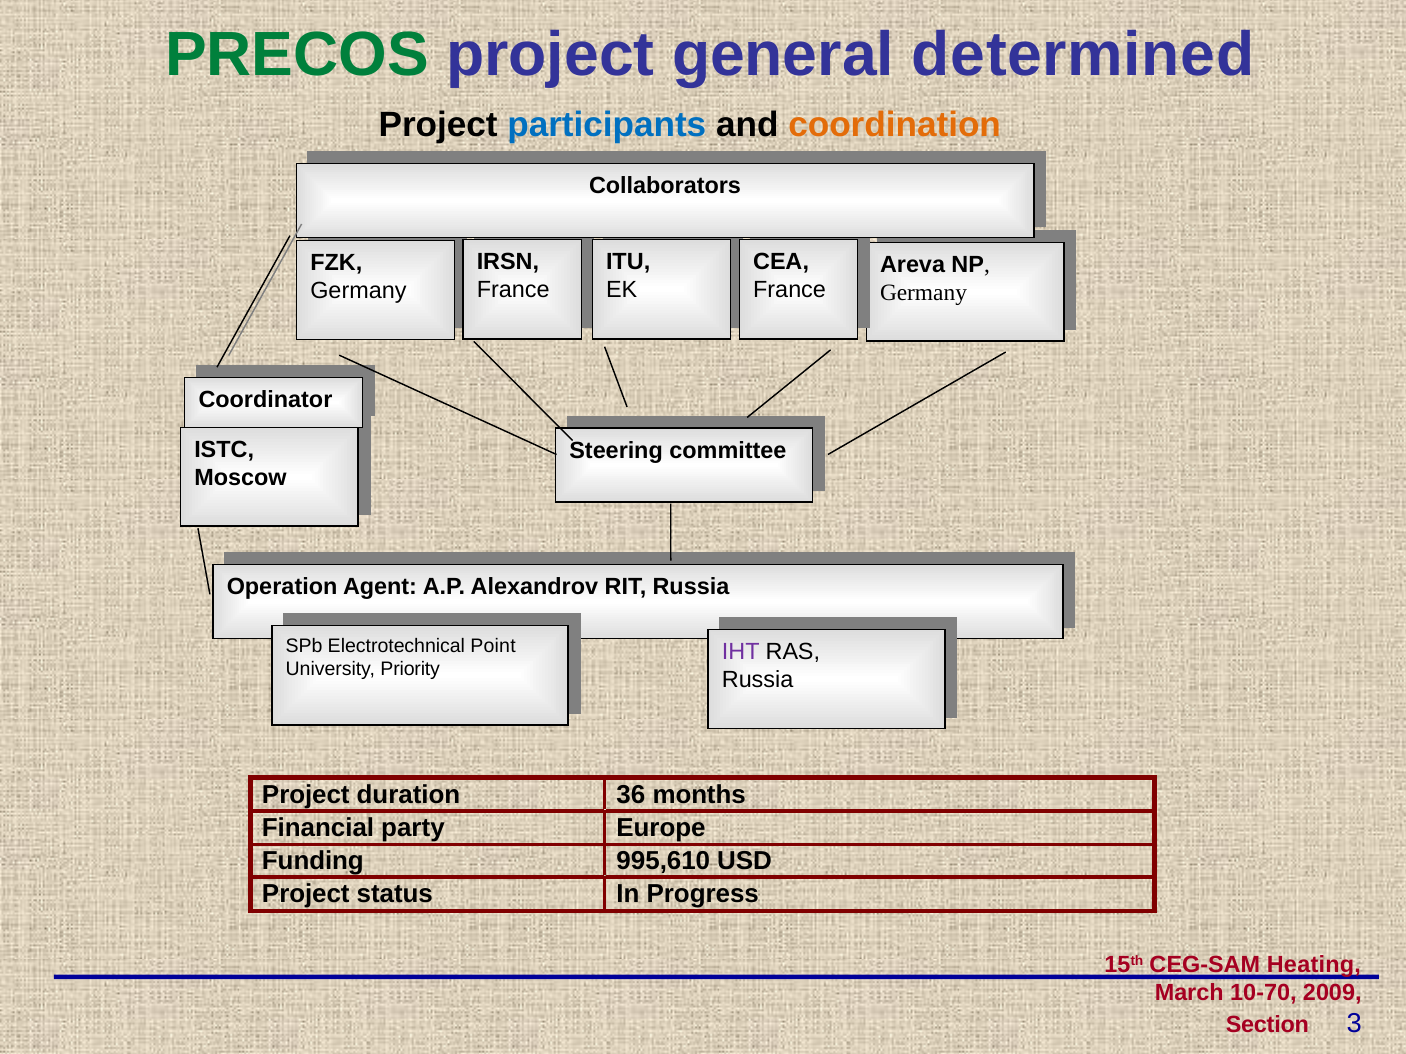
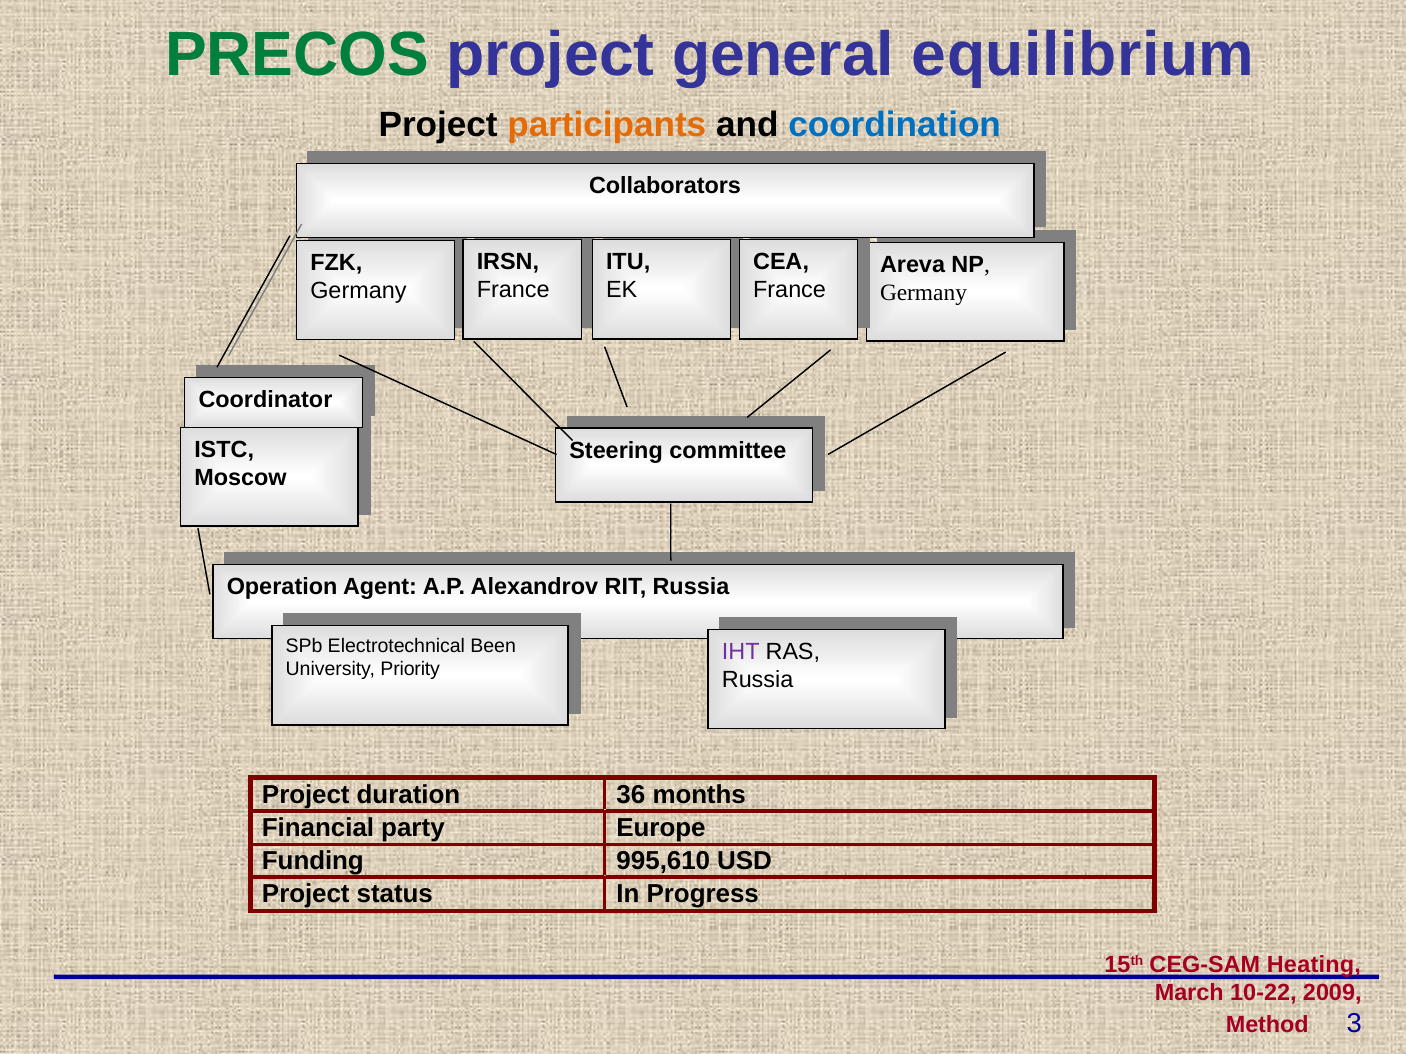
determined: determined -> equilibrium (1083, 54)
participants colour: blue -> orange (607, 125)
coordination colour: orange -> blue (895, 125)
Point: Point -> Been (493, 646)
10-70: 10-70 -> 10-22 (1263, 993)
Section: Section -> Method (1267, 1026)
